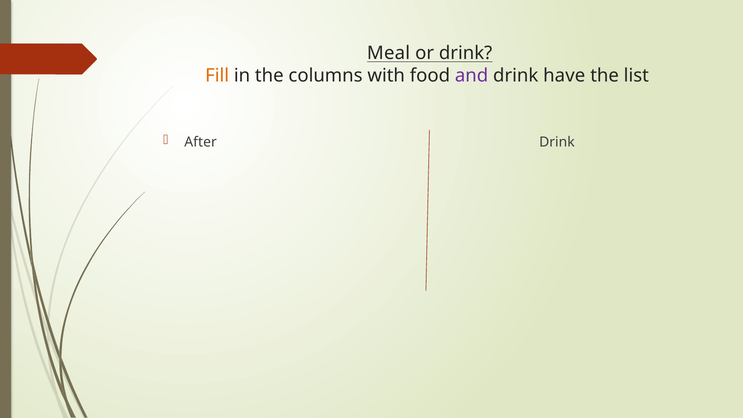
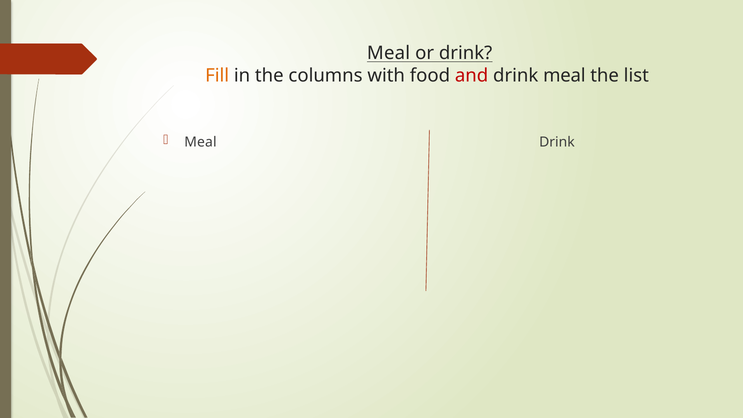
and colour: purple -> red (472, 76)
drink have: have -> meal (564, 76)
After: After -> Meal (200, 142)
